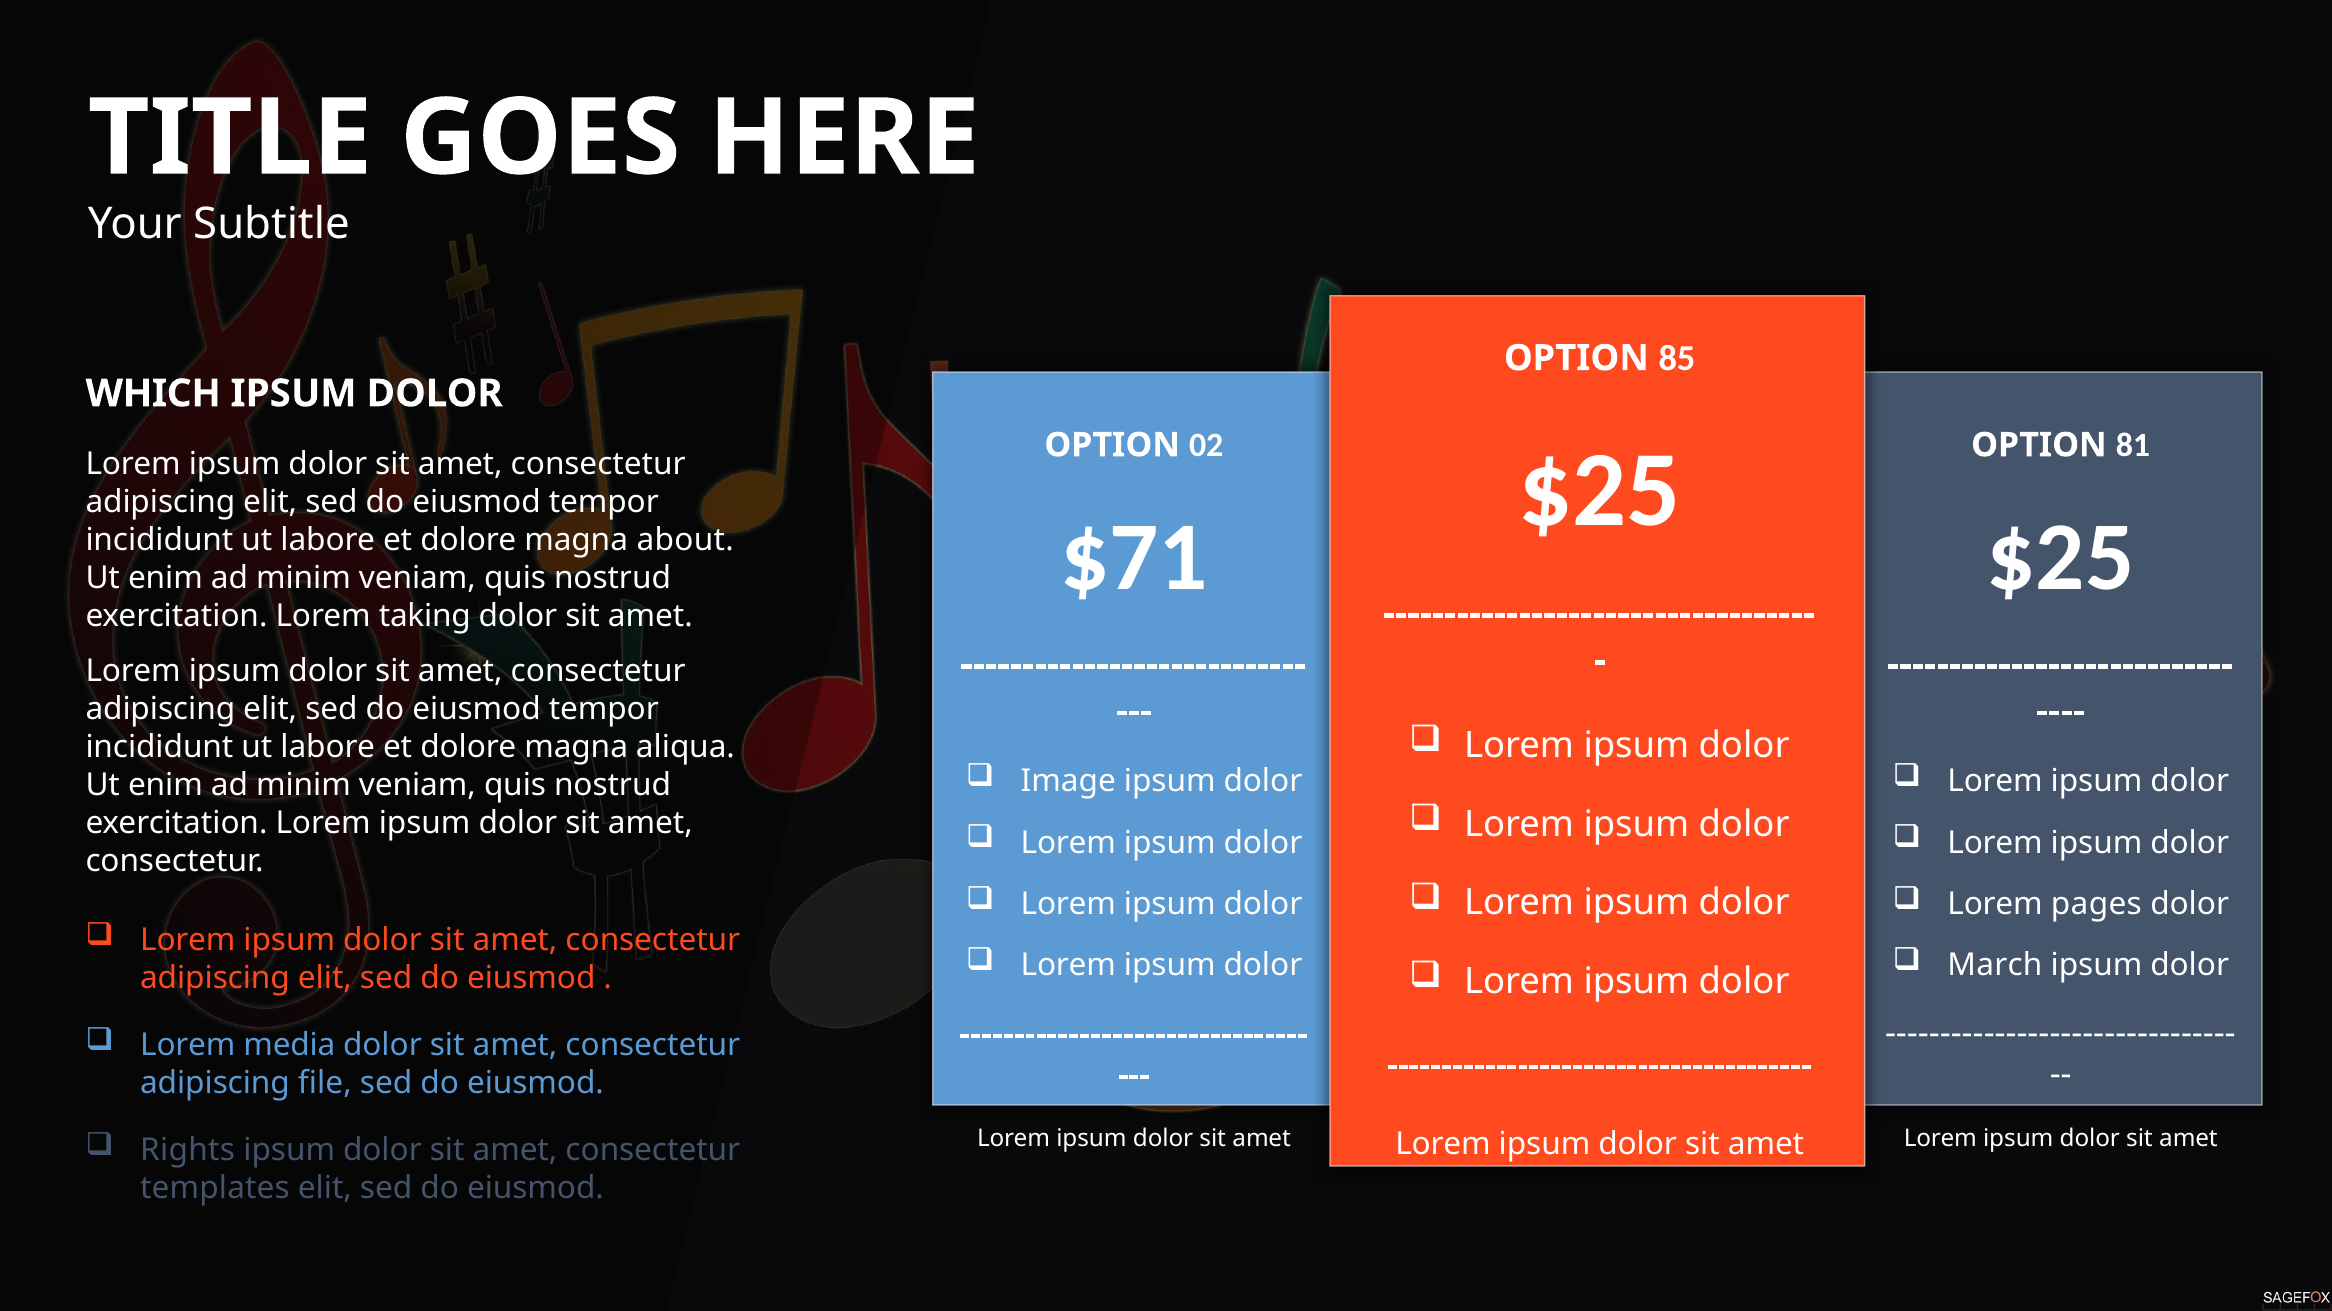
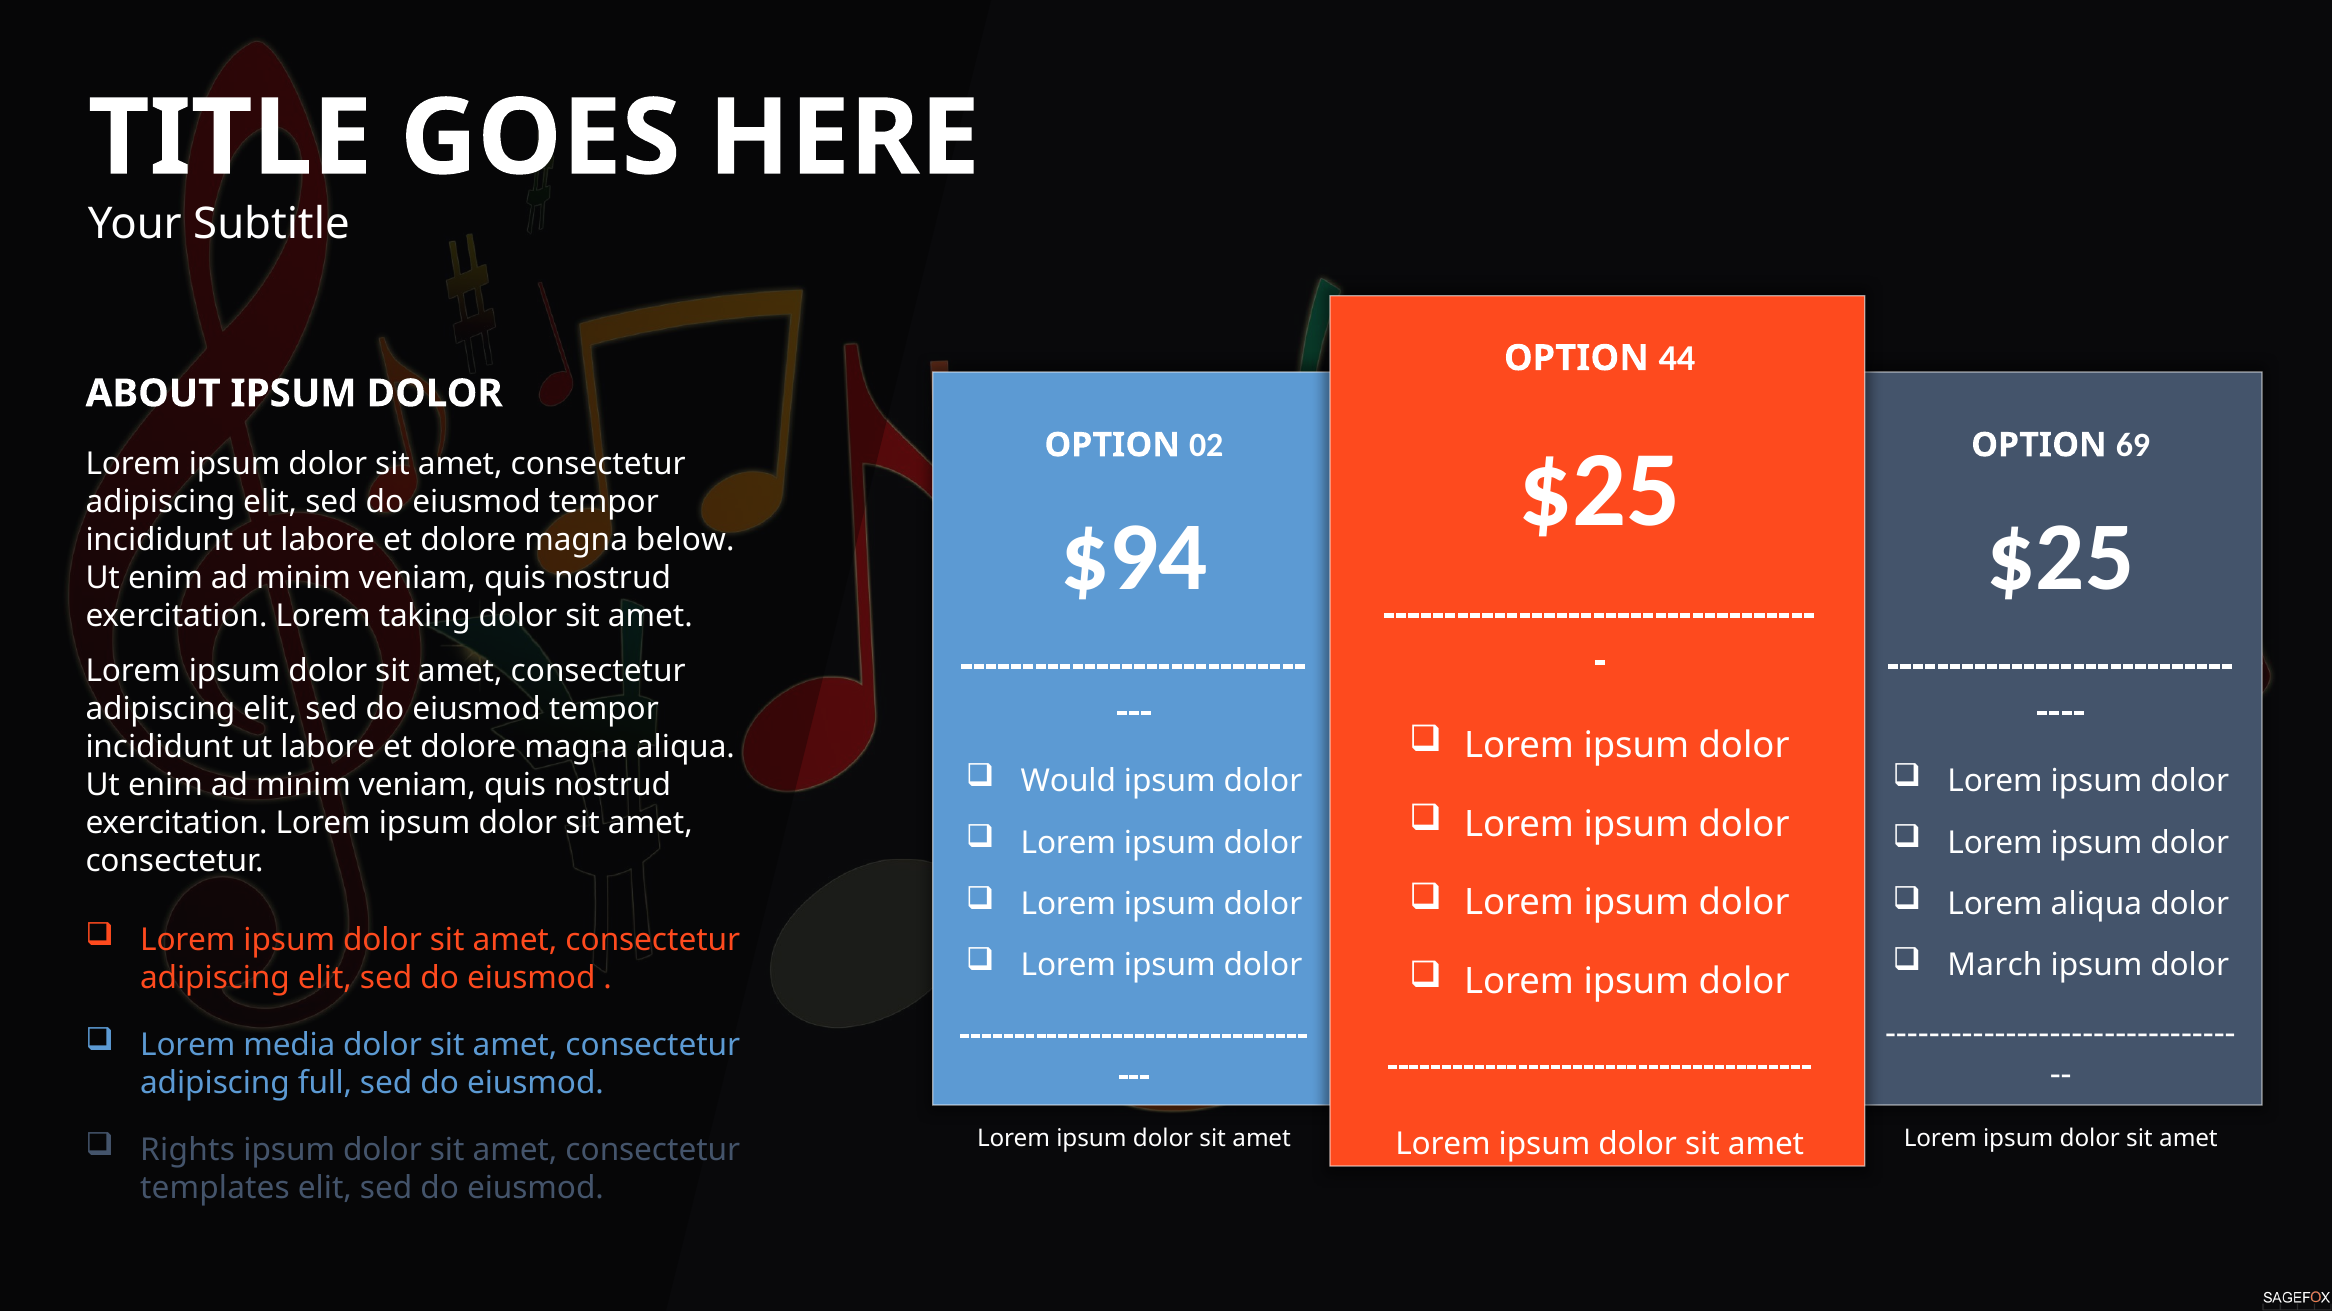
85: 85 -> 44 (1677, 358)
WHICH: WHICH -> ABOUT (153, 394)
81: 81 -> 69 (2133, 445)
$71: $71 -> $94 (1134, 558)
about: about -> below (685, 541)
Image: Image -> Would (1068, 782)
Lorem pages: pages -> aliqua (2096, 904)
file: file -> full (325, 1083)
